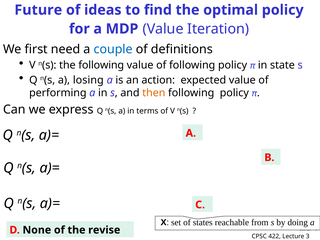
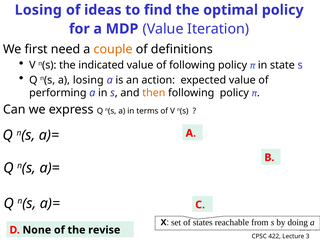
Future: Future -> Losing (38, 10)
couple colour: blue -> orange (113, 49)
the following: following -> indicated (101, 65)
